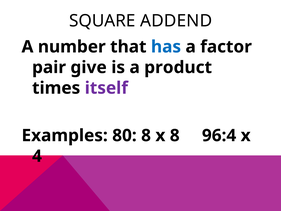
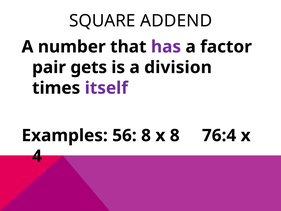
has colour: blue -> purple (166, 47)
give: give -> gets (89, 67)
product: product -> division (178, 67)
80: 80 -> 56 (124, 135)
96:4: 96:4 -> 76:4 (219, 135)
